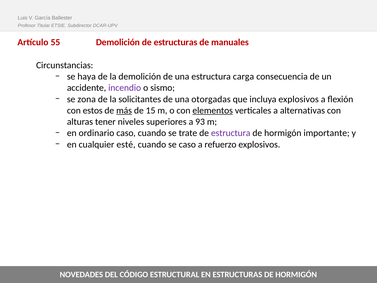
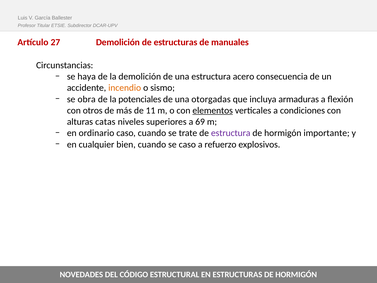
55: 55 -> 27 (55, 42)
carga: carga -> acero (244, 76)
incendio colour: purple -> orange (125, 88)
zona: zona -> obra (87, 99)
solicitantes: solicitantes -> potenciales (140, 99)
incluya explosivos: explosivos -> armaduras (299, 99)
estos: estos -> otros (93, 110)
más underline: present -> none (124, 110)
15: 15 -> 11 (151, 110)
alternativas: alternativas -> condiciones (303, 110)
tener: tener -> catas (105, 122)
93: 93 -> 69 (200, 122)
esté: esté -> bien (126, 144)
